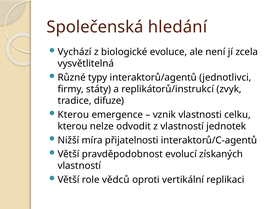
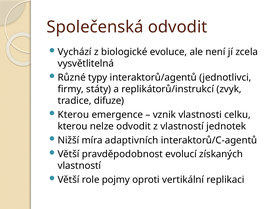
Společenská hledání: hledání -> odvodit (178, 27)
přijatelnosti: přijatelnosti -> adaptivních (132, 140)
vědců: vědců -> pojmy (116, 180)
